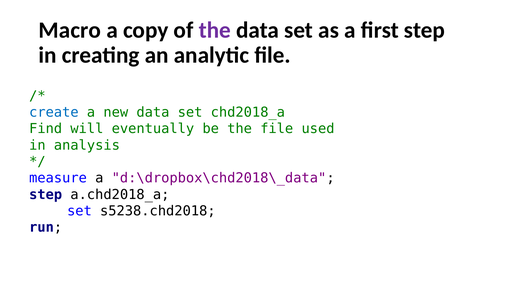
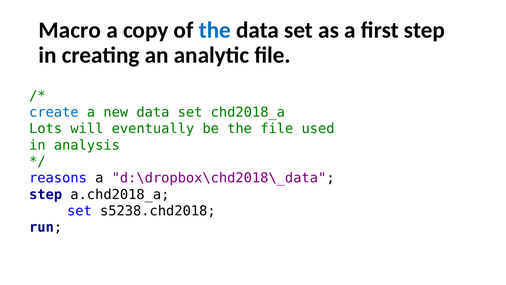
the colour: purple -> blue (215, 30)
Find: Find -> Lots (46, 129)
measure: measure -> reasons (58, 178)
